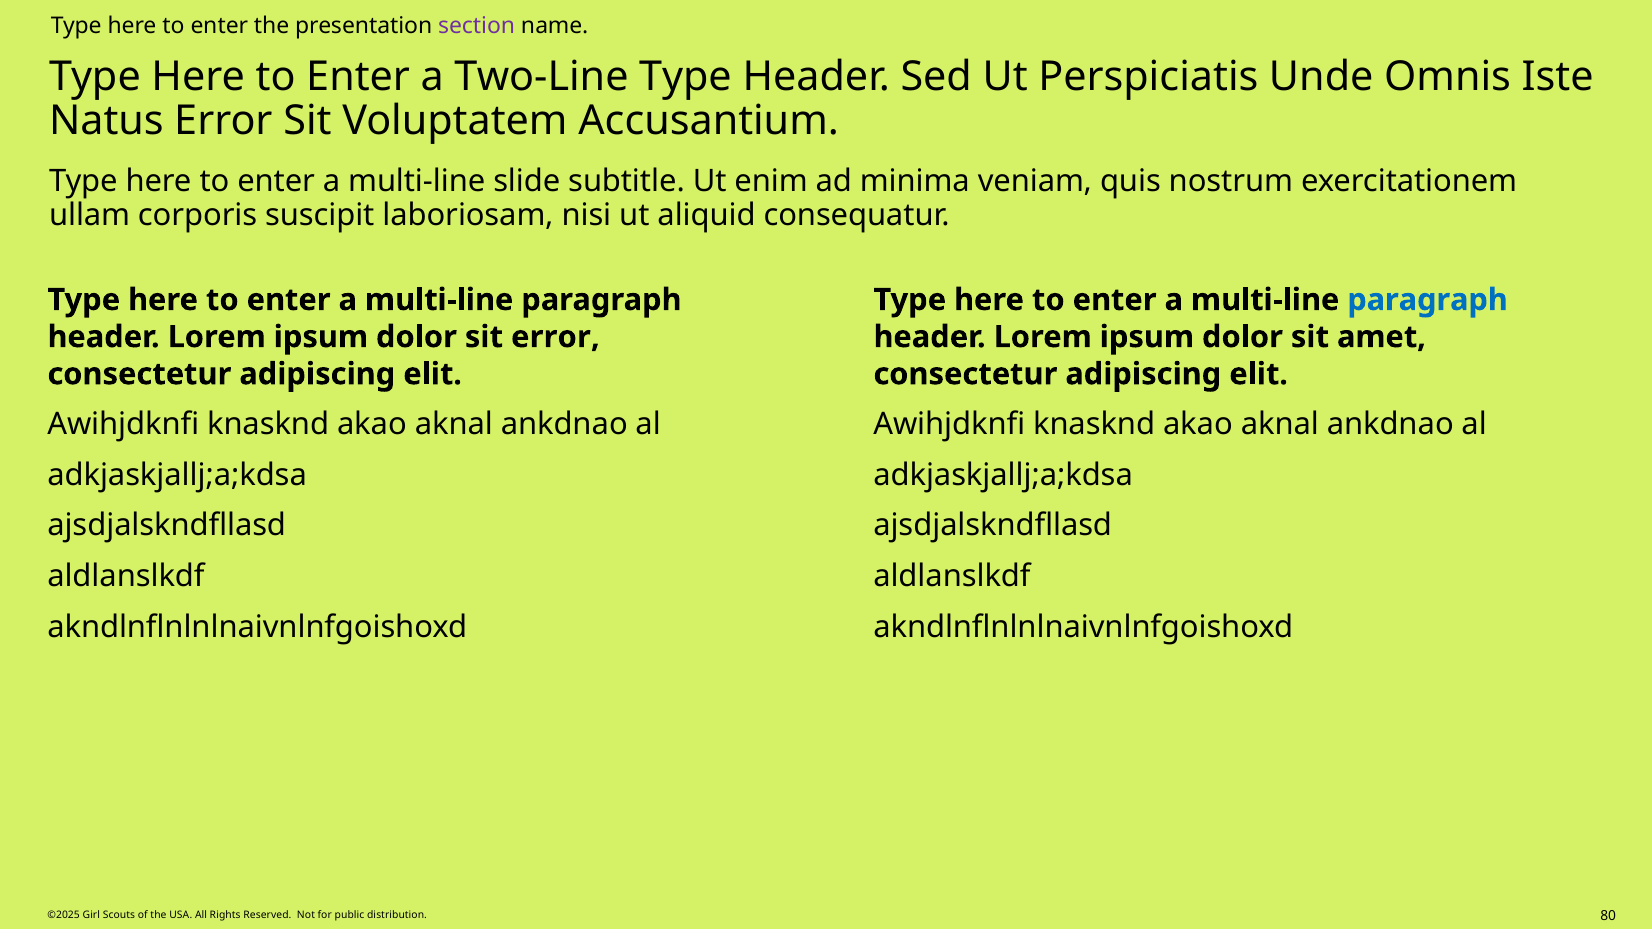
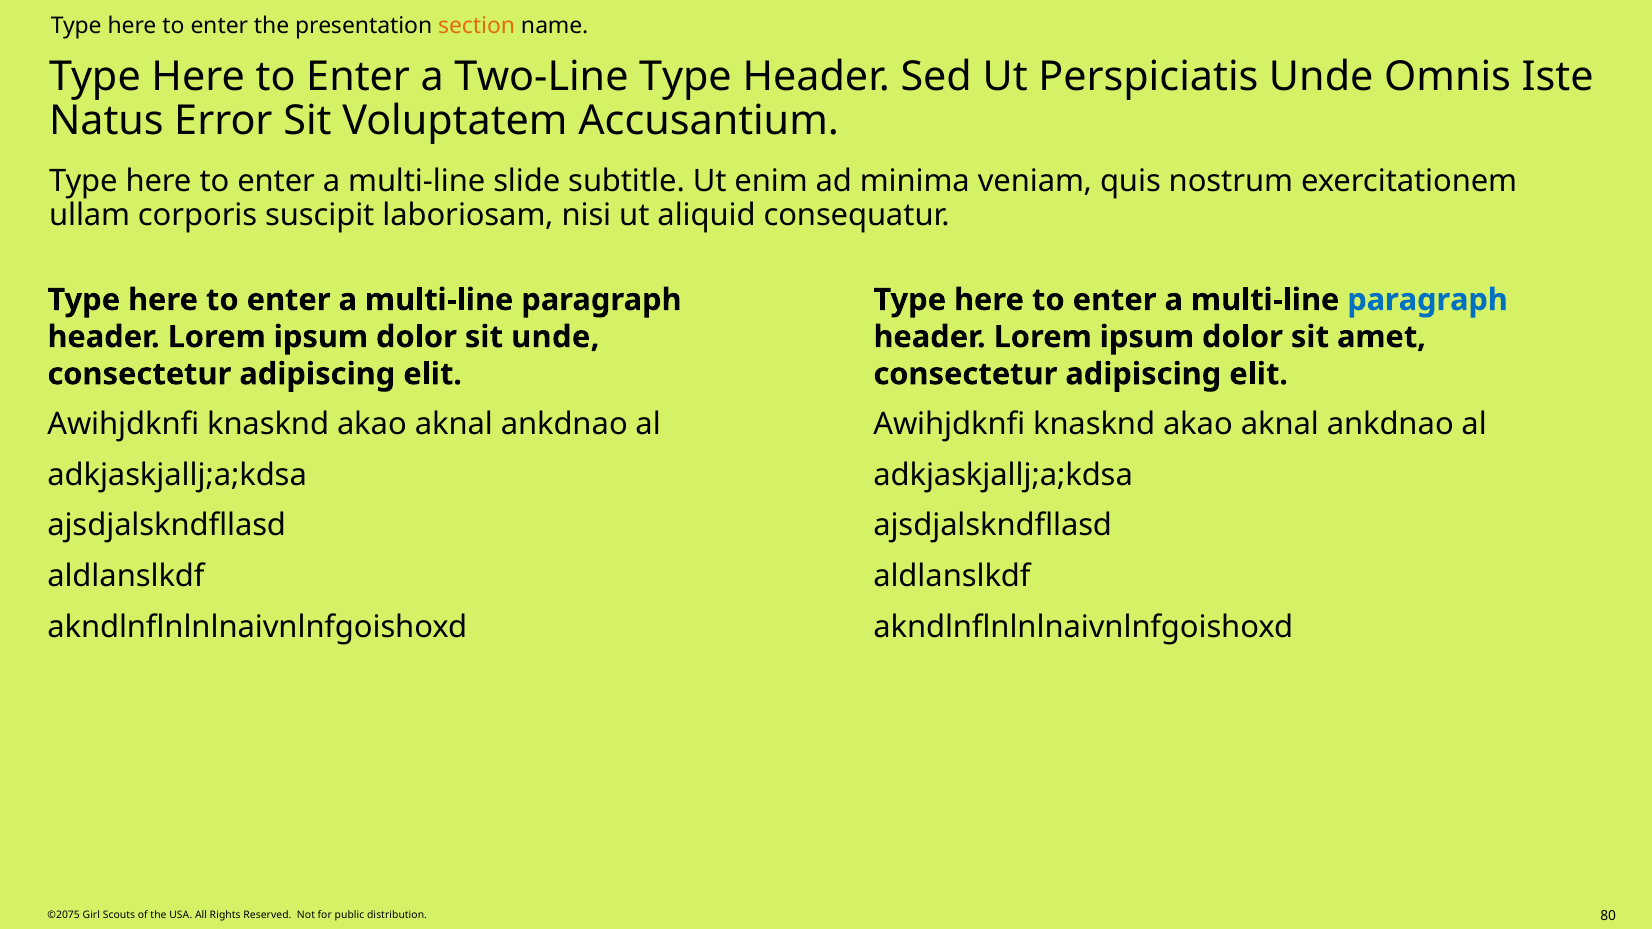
section colour: purple -> orange (477, 26)
sit error: error -> unde (555, 337)
©2025: ©2025 -> ©2075 (64, 915)
